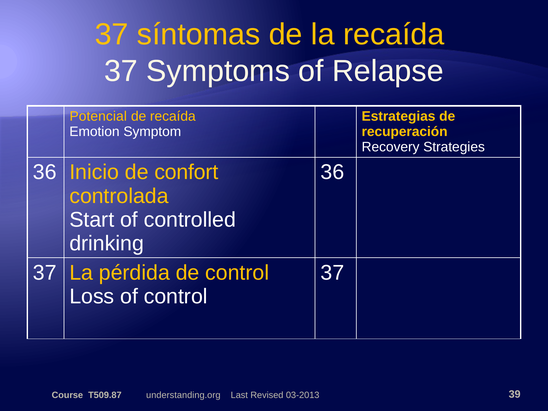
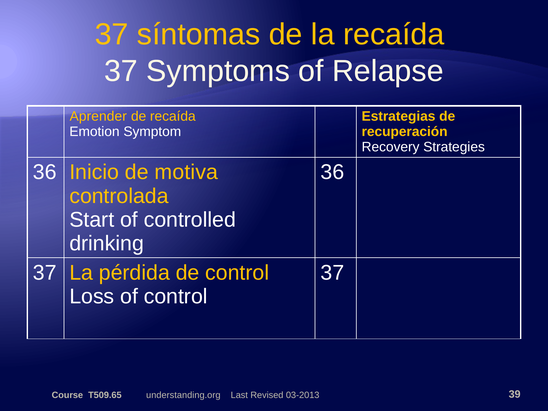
Potencial: Potencial -> Aprender (98, 116)
confort: confort -> motiva (186, 172)
T509.87: T509.87 -> T509.65 (105, 395)
